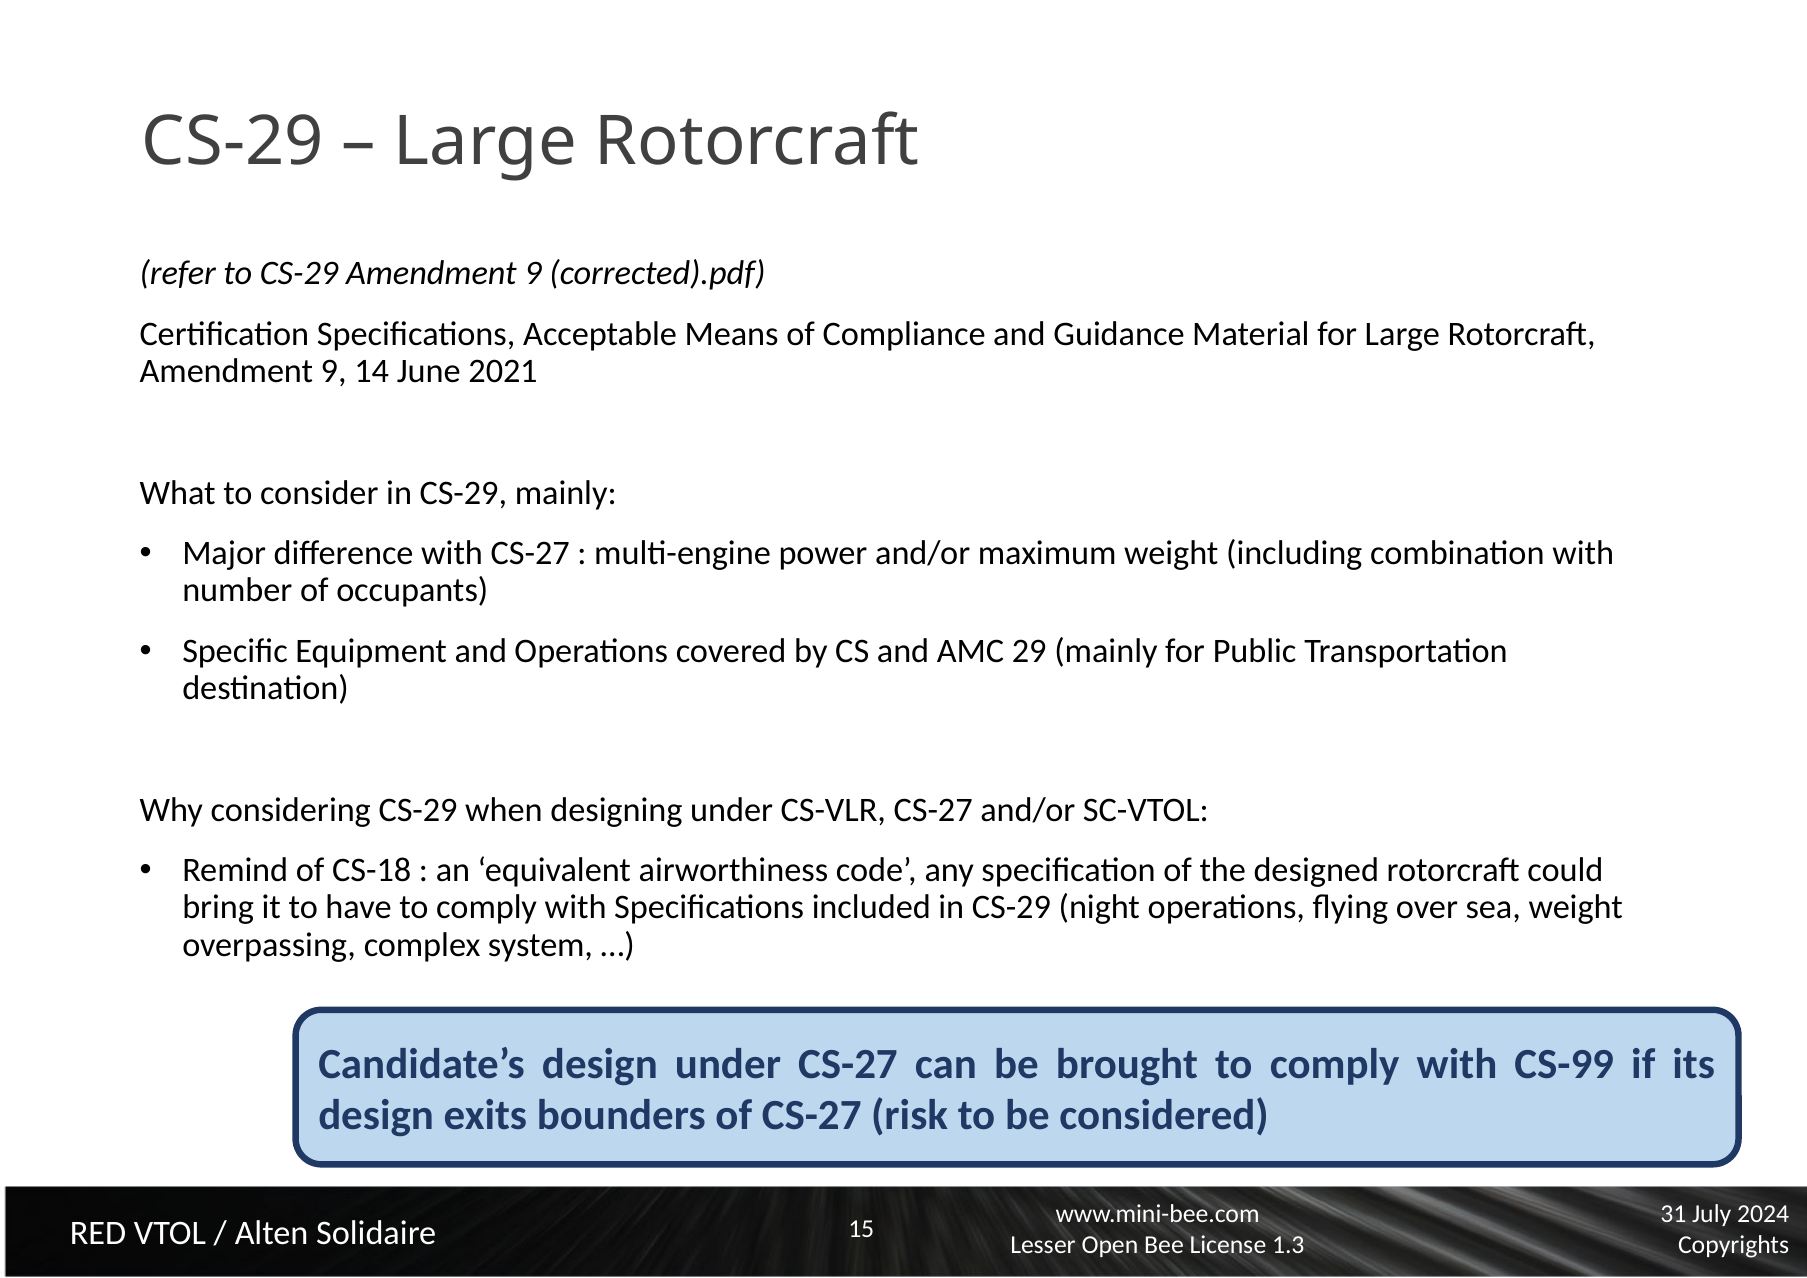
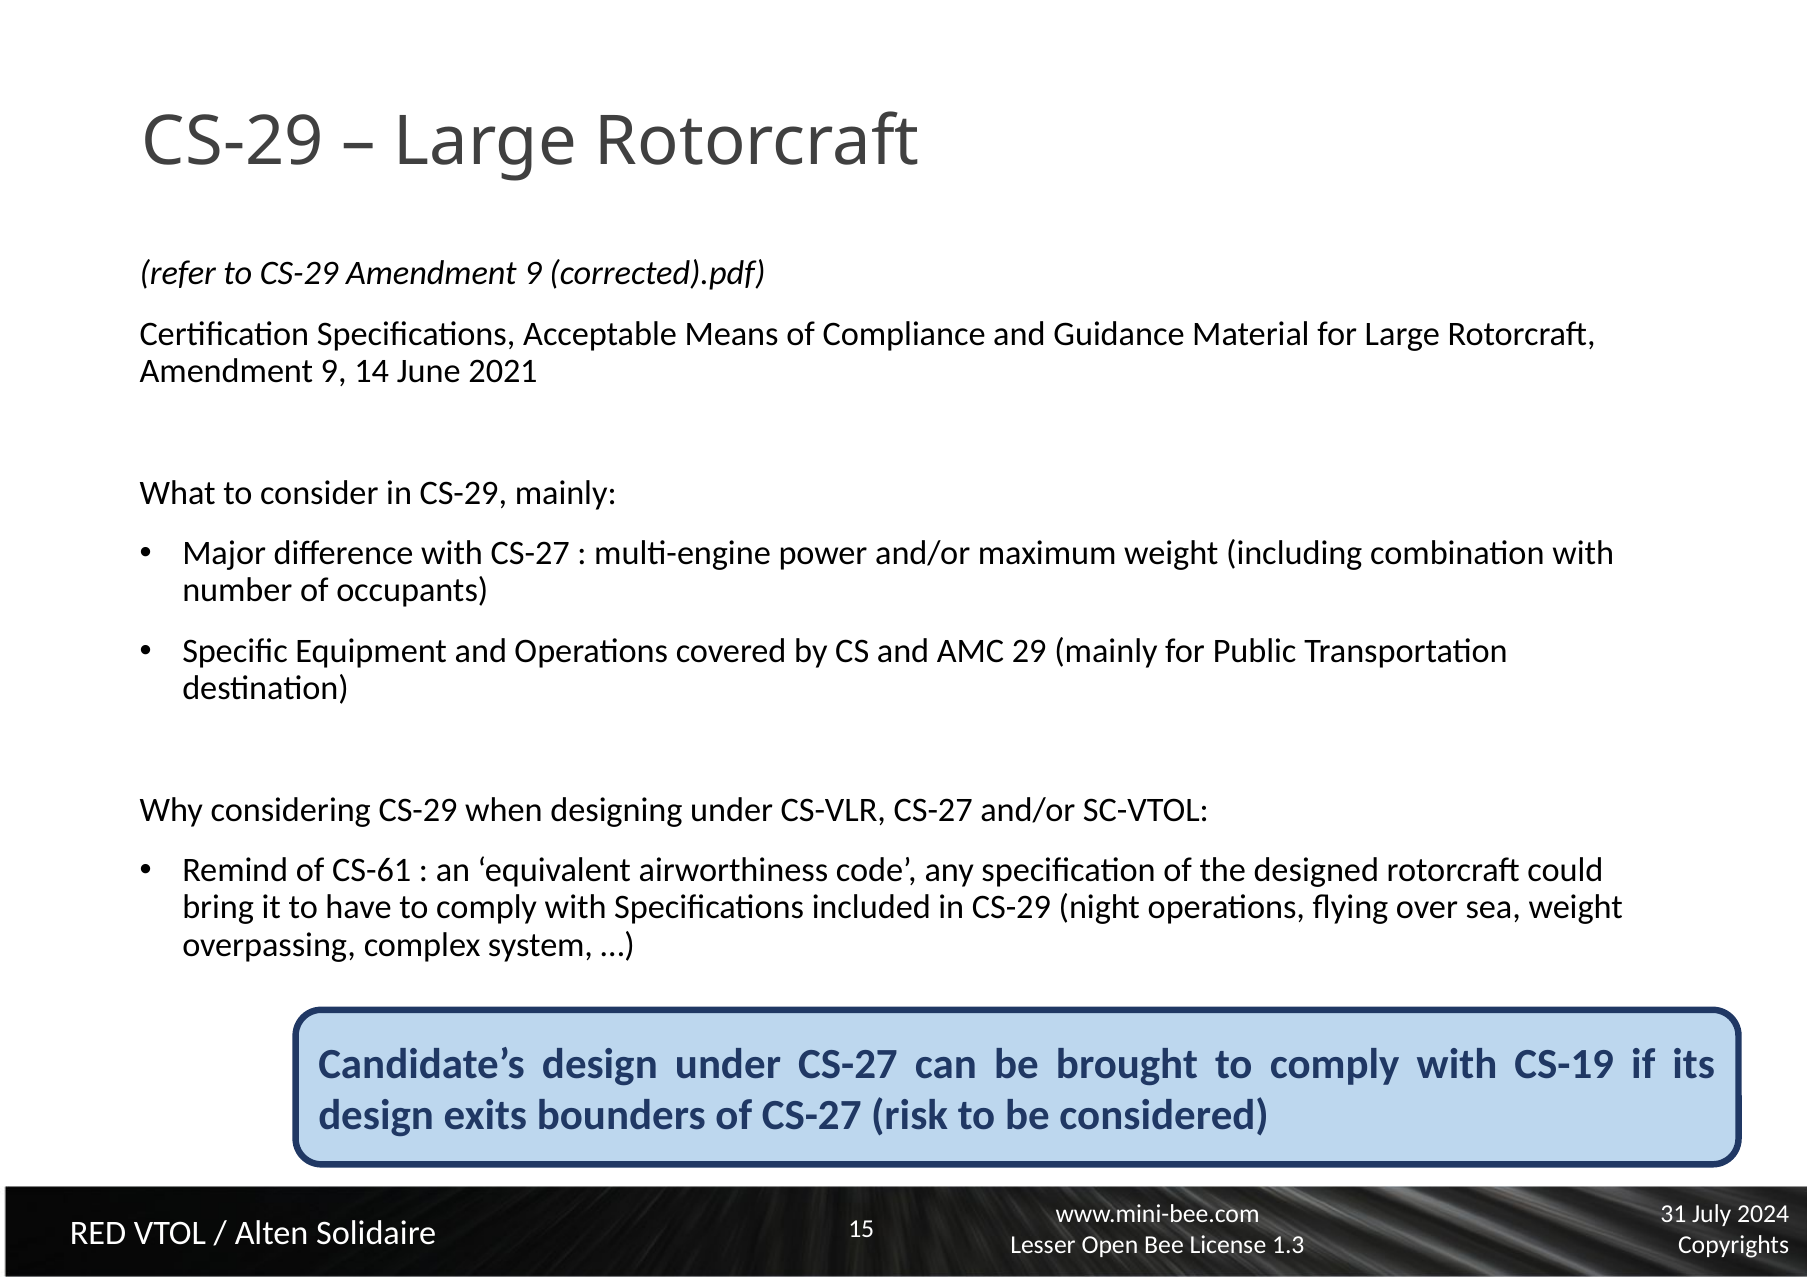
CS-18: CS-18 -> CS-61 (372, 870)
CS-99: CS-99 -> CS-19 (1564, 1064)
